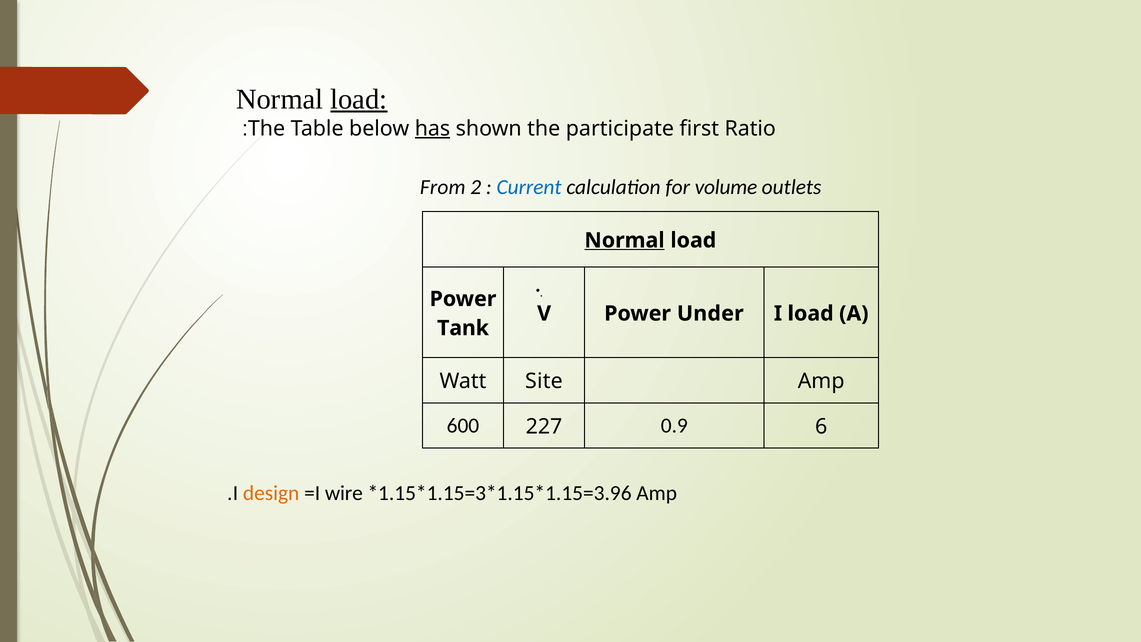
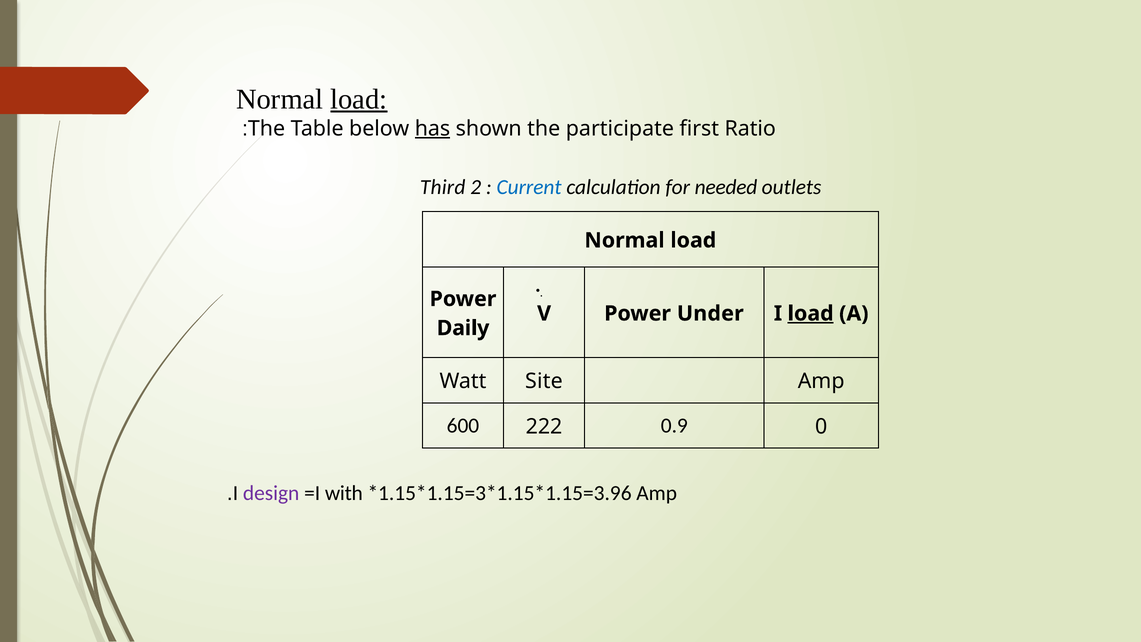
From: From -> Third (443, 187)
volume: volume -> needed (726, 187)
Normal underline: present -> none (625, 240)
load underline: none -> present (811, 313)
Tank: Tank -> Daily (463, 328)
227: 227 -> 222 (544, 427)
6: 6 -> 0 (821, 427)
design colour: orange -> purple (271, 493)
wire: wire -> with (344, 493)
